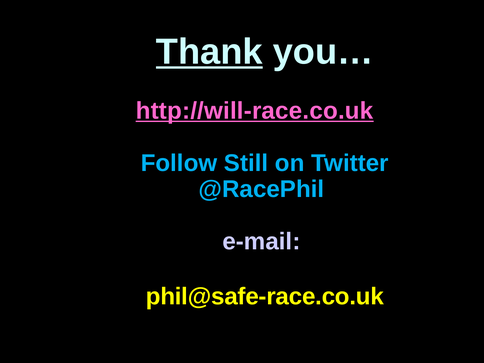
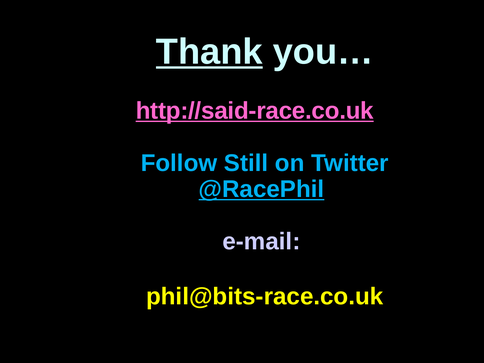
http://will-race.co.uk: http://will-race.co.uk -> http://said-race.co.uk (255, 111)
@RacePhil underline: none -> present (261, 189)
phil@safe-race.co.uk: phil@safe-race.co.uk -> phil@bits-race.co.uk (265, 297)
